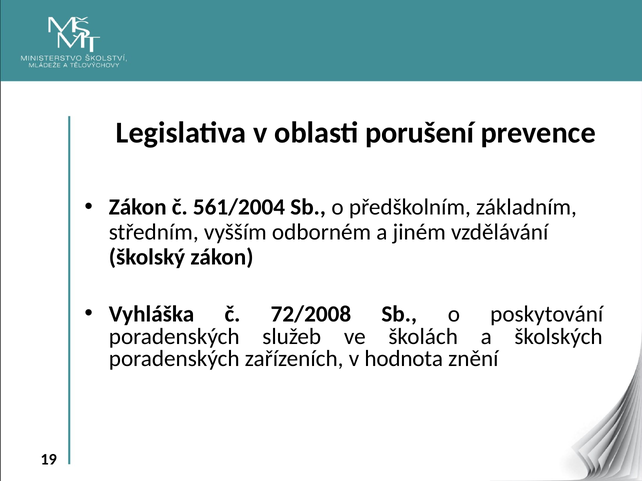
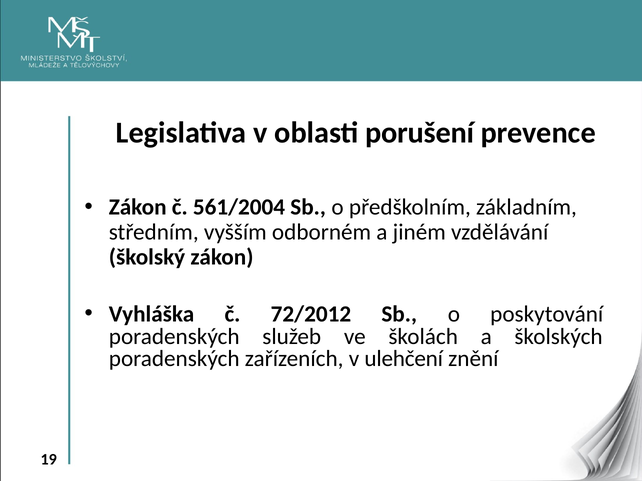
72/2008: 72/2008 -> 72/2012 (311, 314)
hodnota: hodnota -> ulehčení (404, 359)
